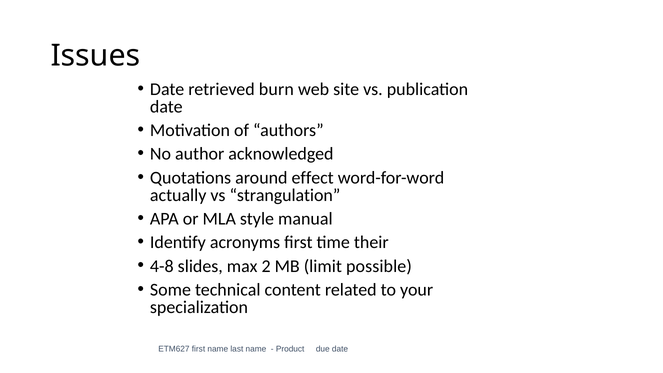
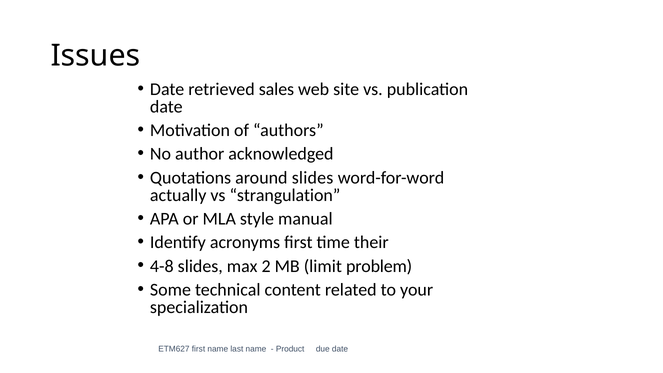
burn: burn -> sales (276, 89)
around effect: effect -> slides (313, 178)
possible: possible -> problem (379, 266)
